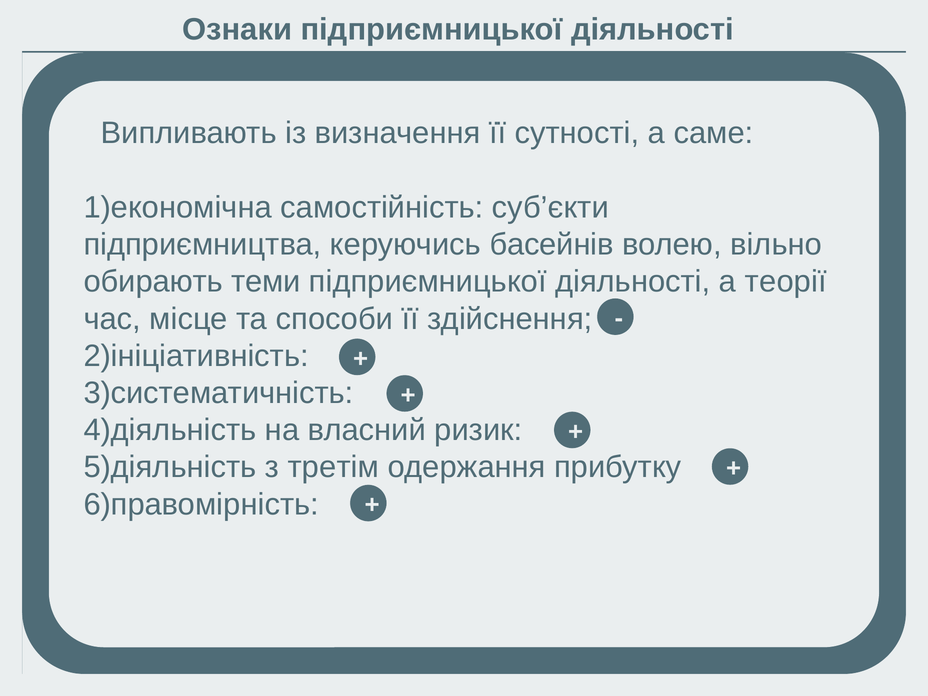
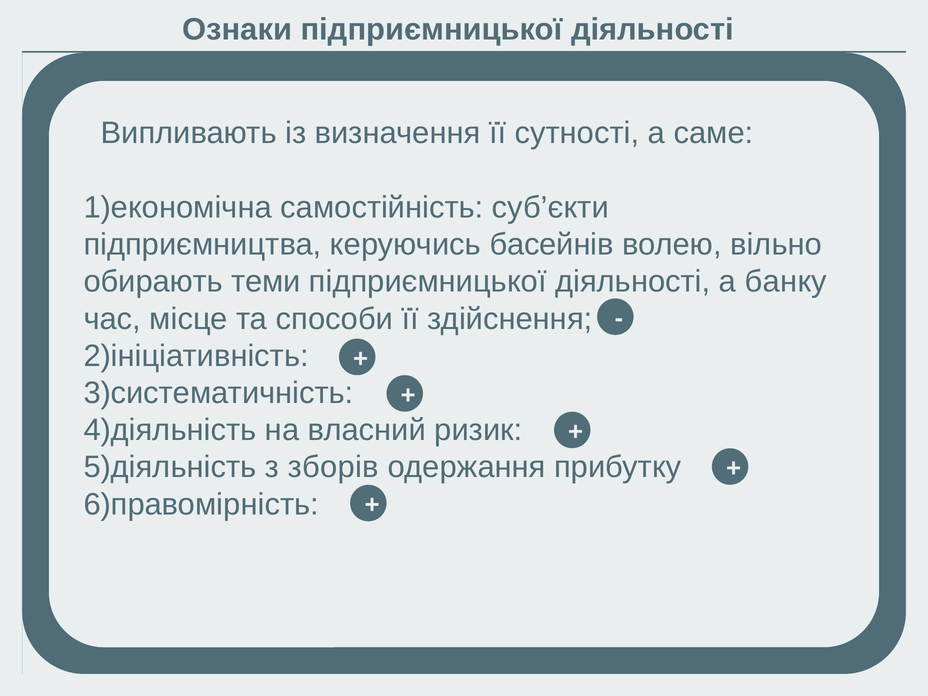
теорії: теорії -> банку (786, 282)
третім: третім -> зборів (333, 467)
